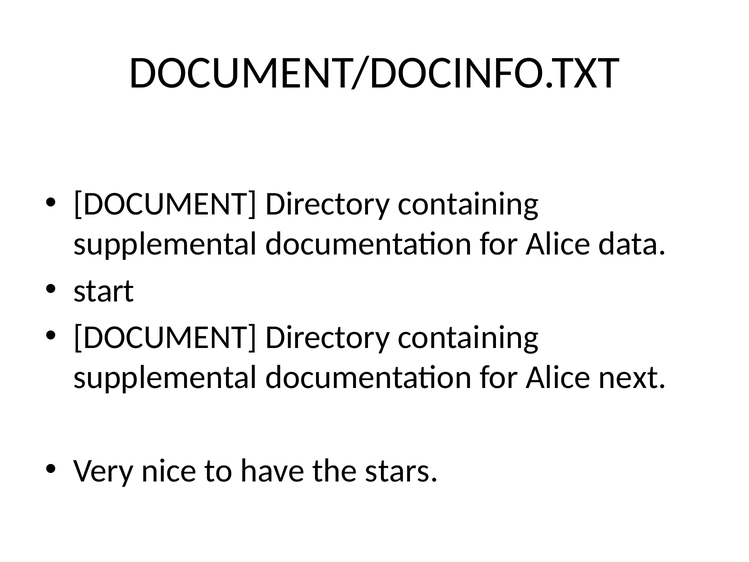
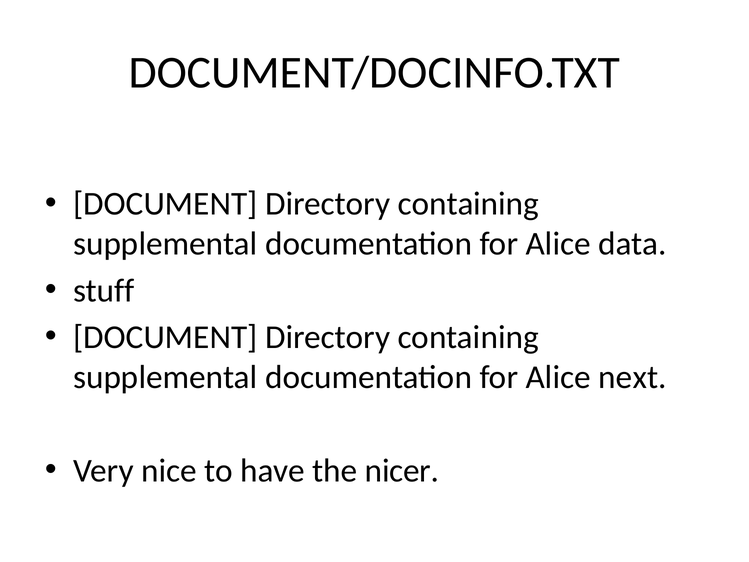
start: start -> stuff (104, 290)
stars: stars -> nicer (402, 470)
